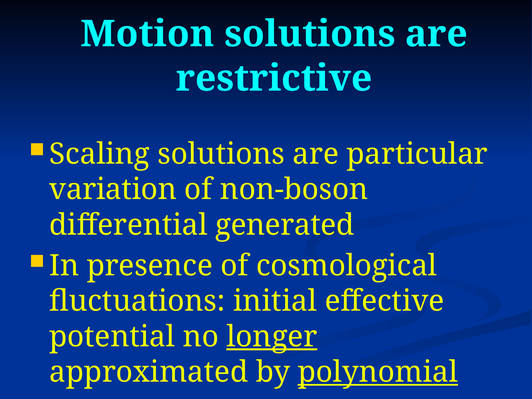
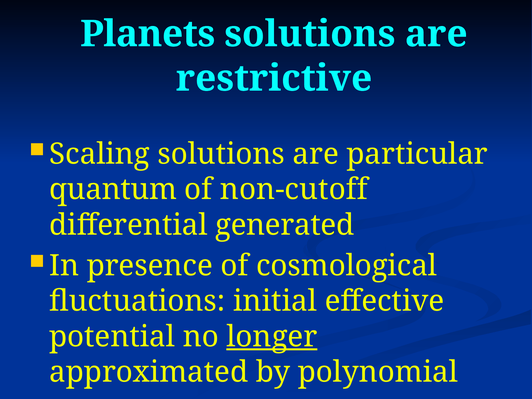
Motion: Motion -> Planets (148, 34)
variation: variation -> quantum (113, 190)
non-boson: non-boson -> non-cutoff (294, 190)
polynomial underline: present -> none (378, 372)
